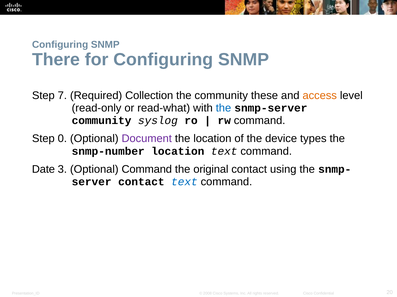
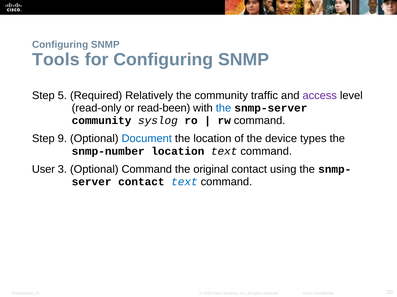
There: There -> Tools (56, 60)
7: 7 -> 5 (62, 96)
Collection: Collection -> Relatively (149, 96)
these: these -> traffic (264, 96)
access colour: orange -> purple (320, 96)
read-what: read-what -> read-been (164, 108)
0: 0 -> 9 (62, 139)
Document colour: purple -> blue (147, 139)
Date: Date -> User (43, 170)
